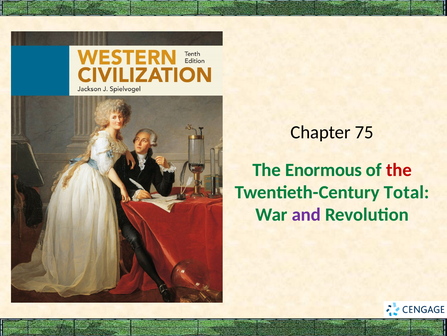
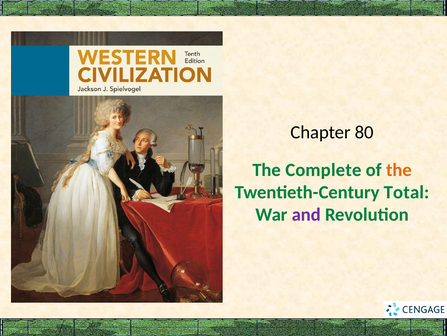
75: 75 -> 80 (364, 132)
Enormous: Enormous -> Complete (323, 169)
the colour: red -> orange (399, 169)
